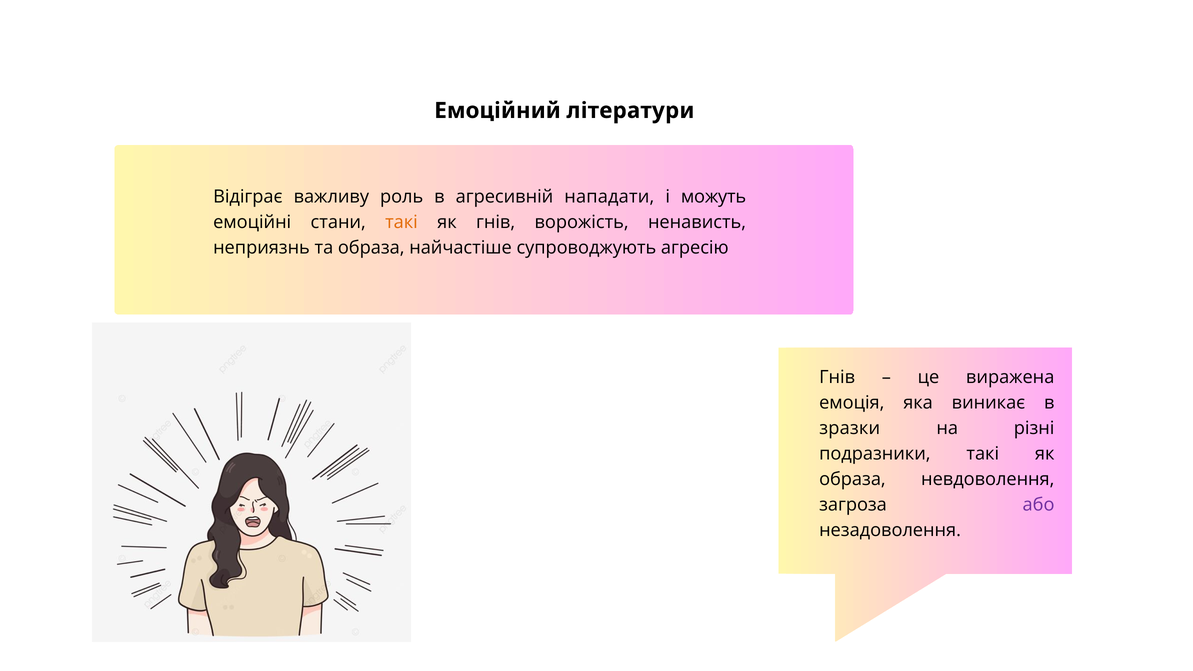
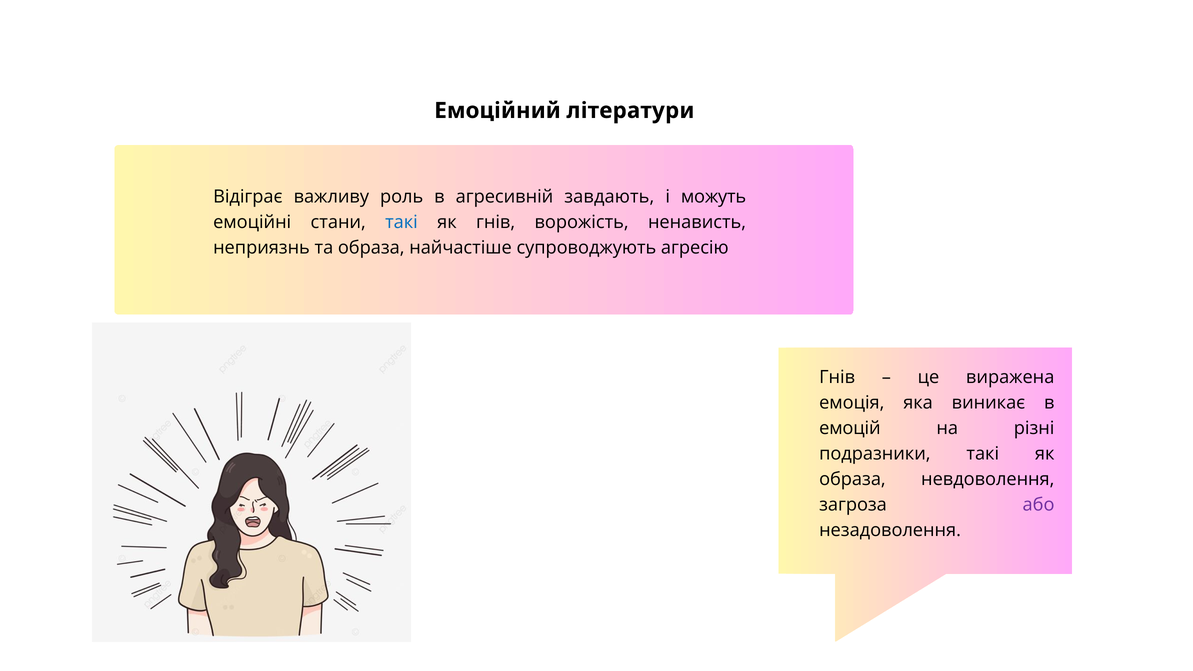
нападати: нападати -> завдають (609, 197)
такі colour: orange -> blue (402, 222)
зразки: зразки -> емоцій (850, 428)
